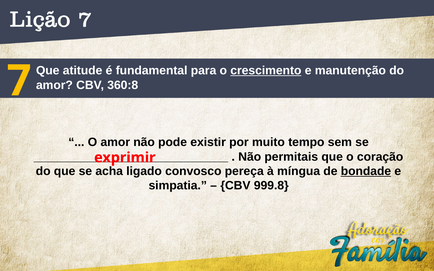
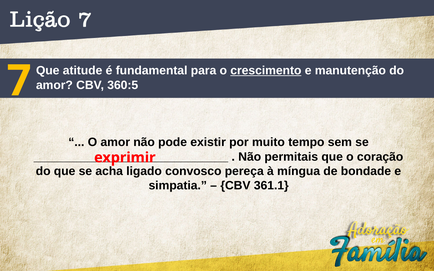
360:8: 360:8 -> 360:5 (123, 85)
bondade underline: present -> none (366, 171)
999.8: 999.8 -> 361.1 (271, 186)
